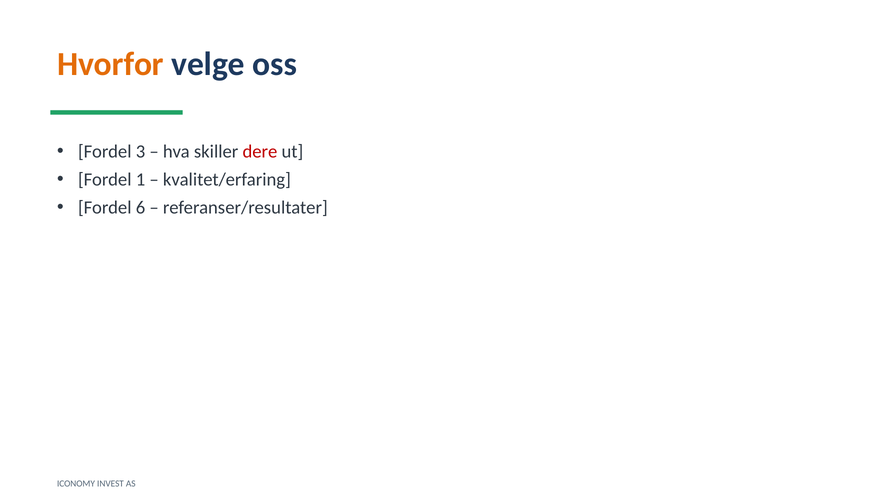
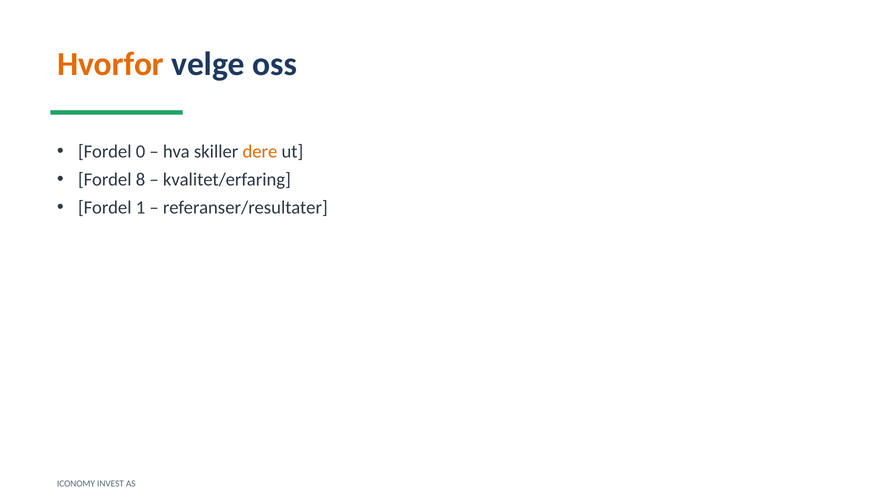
3: 3 -> 0 (141, 152)
dere colour: red -> orange (260, 152)
1: 1 -> 8 (141, 180)
6: 6 -> 1 (141, 208)
